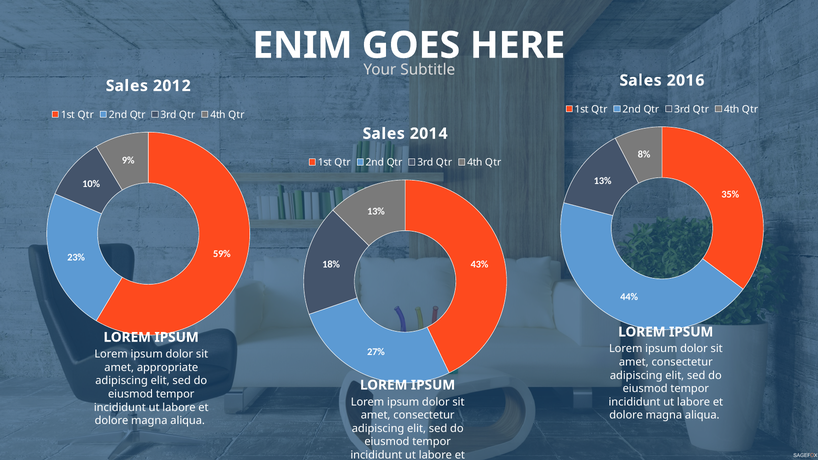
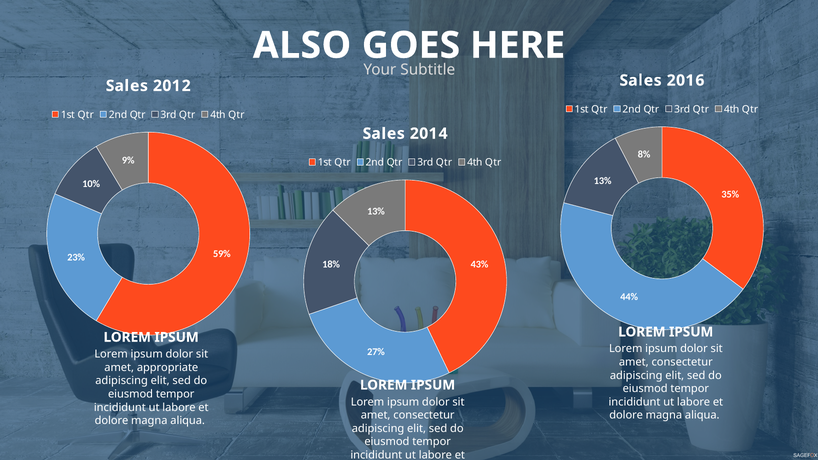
ENIM: ENIM -> ALSO (302, 45)
